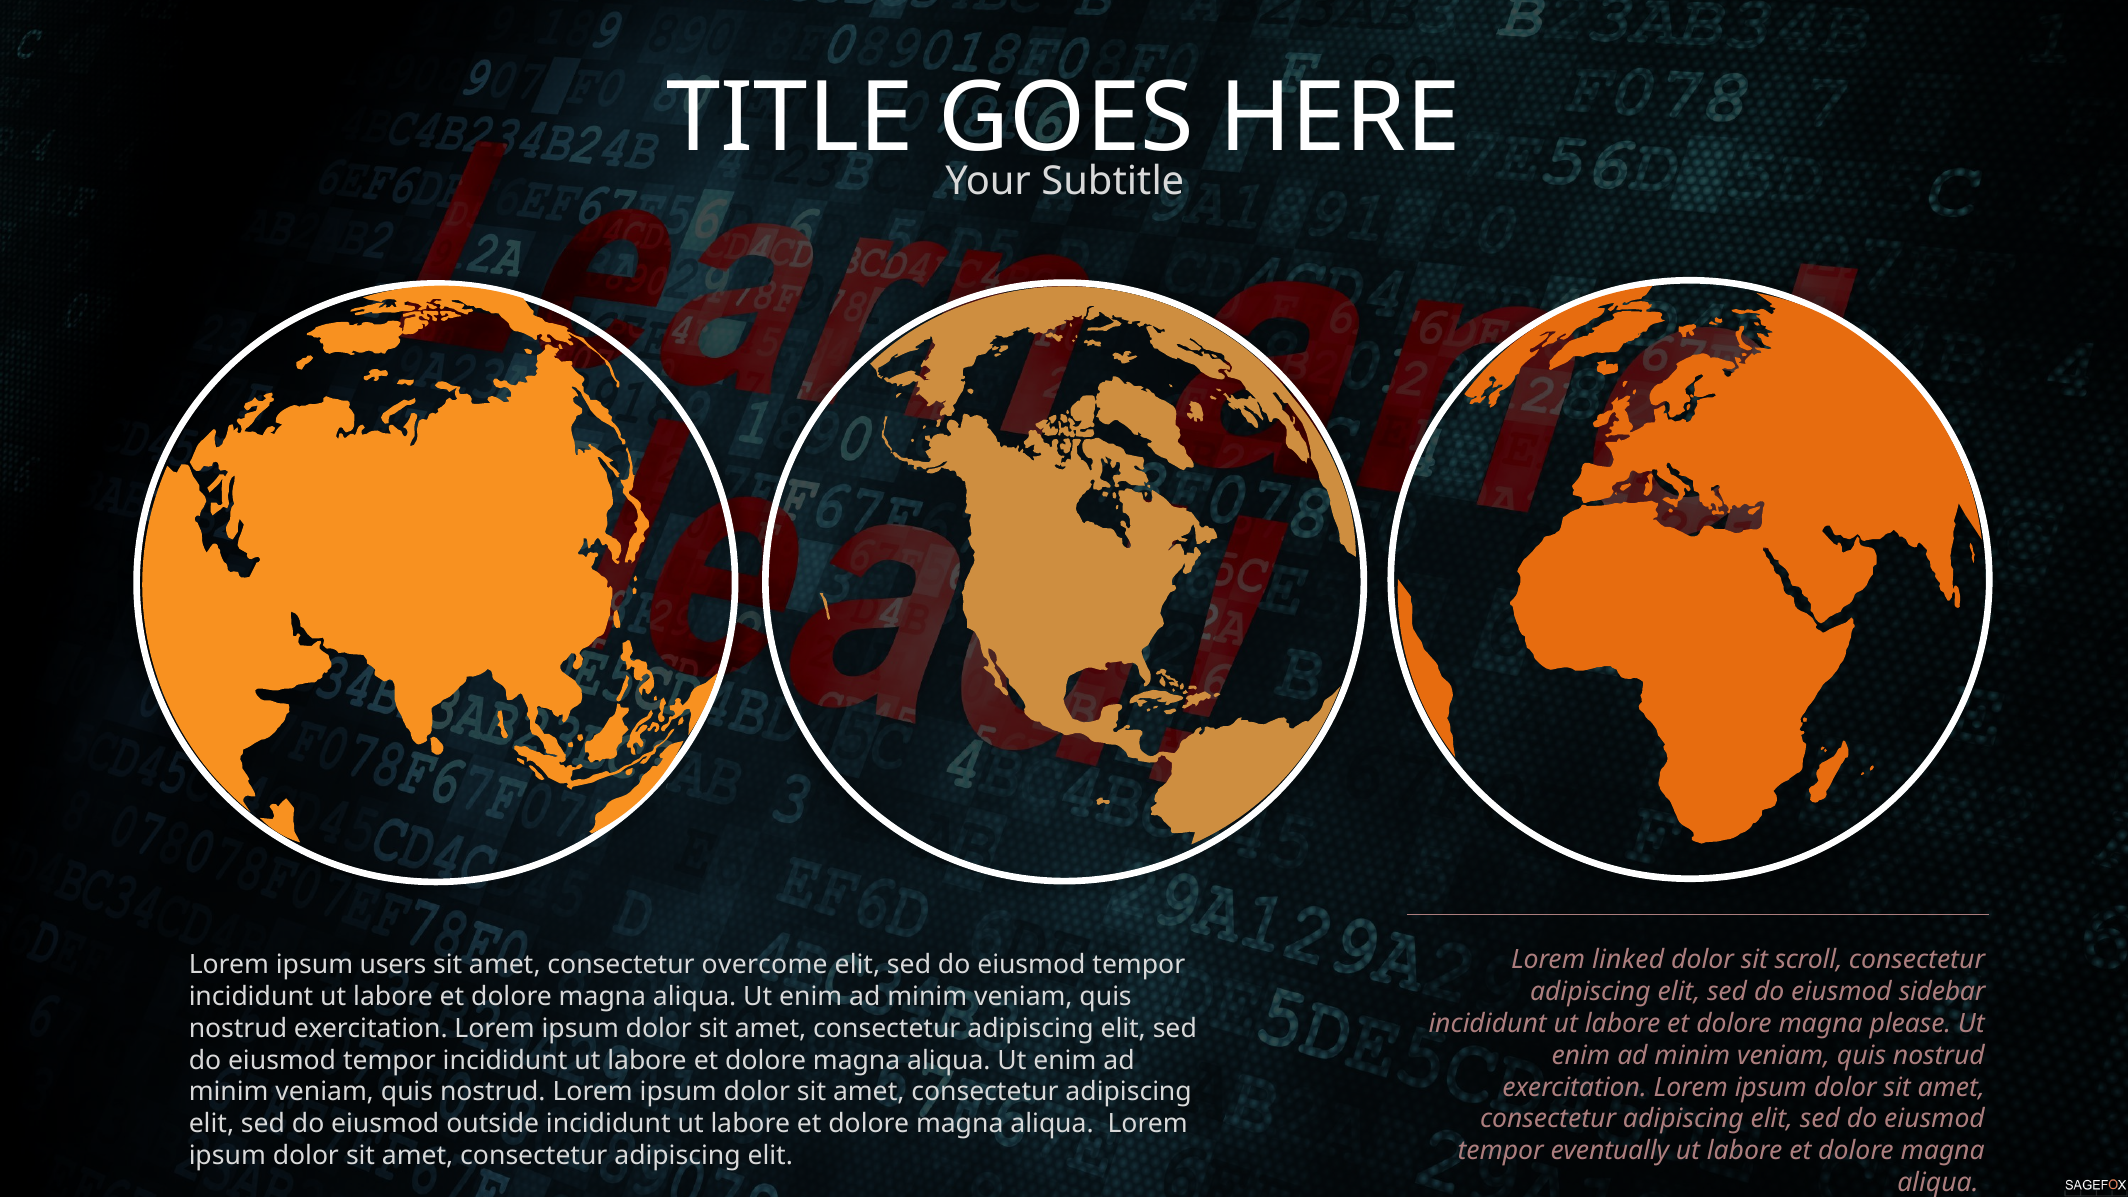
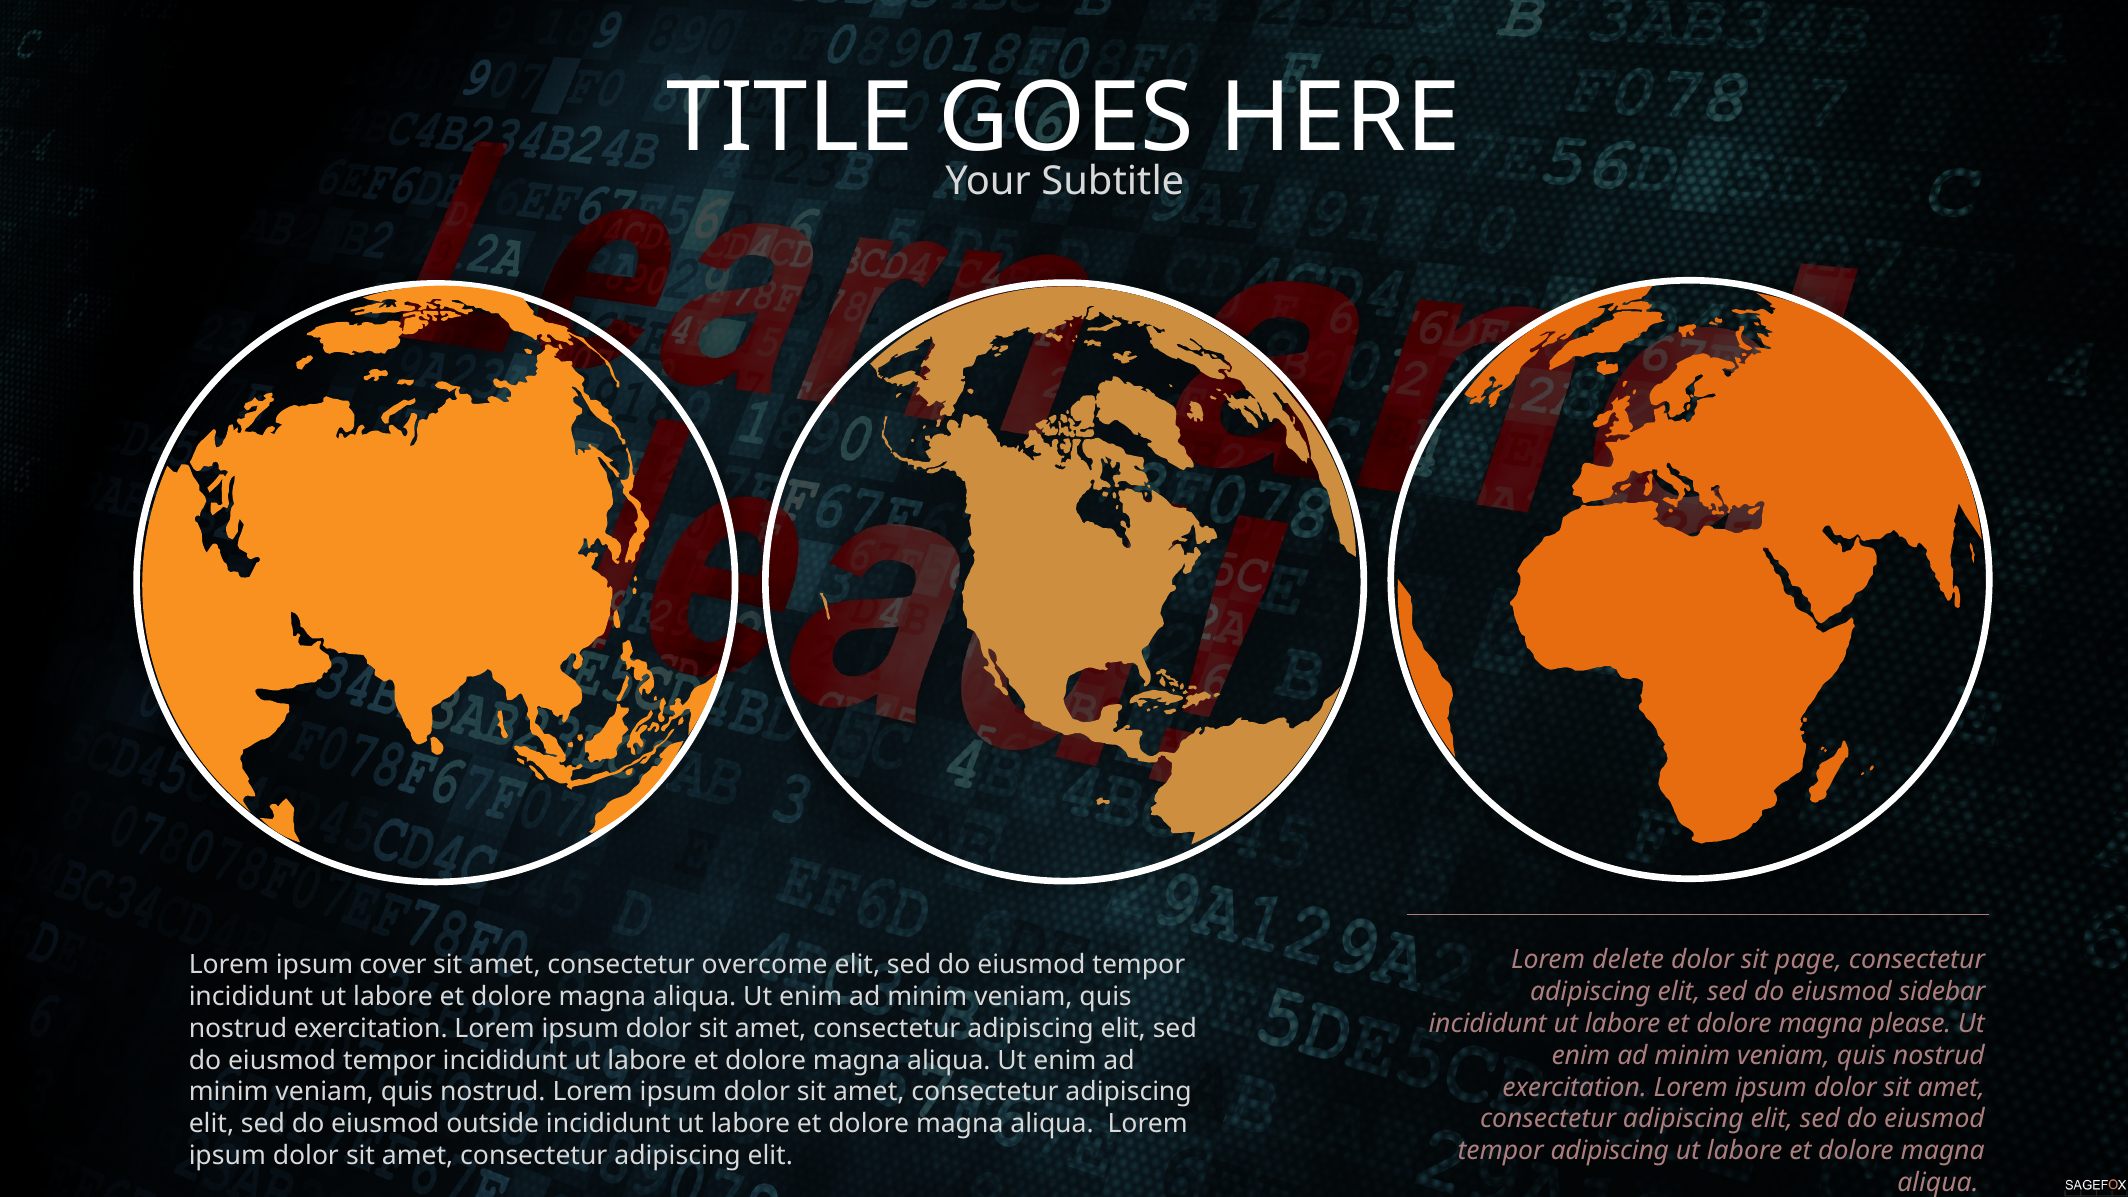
linked: linked -> delete (1628, 960)
scroll: scroll -> page (1808, 960)
users: users -> cover (393, 965)
tempor eventually: eventually -> adipiscing (1610, 1151)
